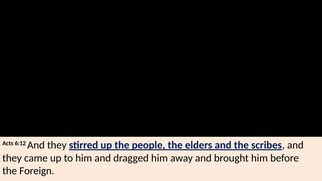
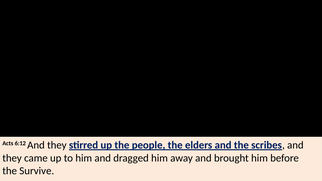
Foreign: Foreign -> Survive (37, 171)
